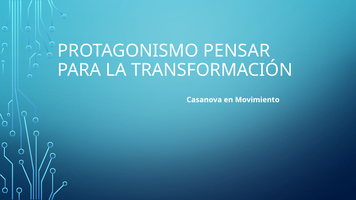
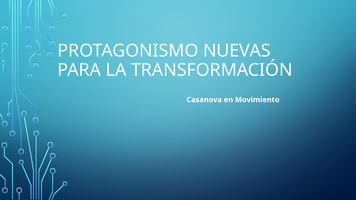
PENSAR: PENSAR -> NUEVAS (237, 51)
